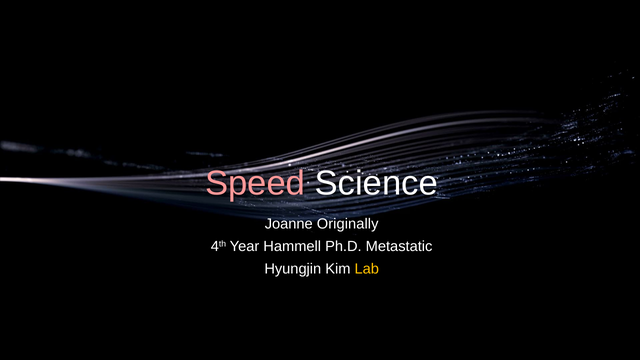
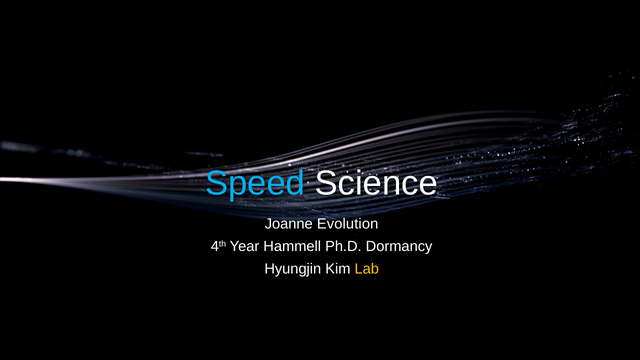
Speed colour: pink -> light blue (255, 183)
Originally: Originally -> Evolution (348, 224)
Metastatic: Metastatic -> Dormancy (399, 246)
